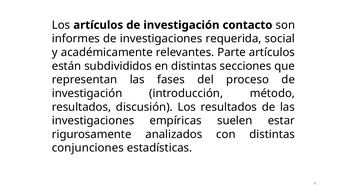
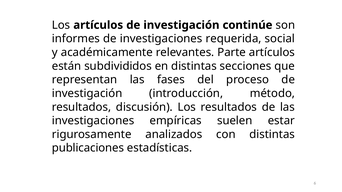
contacto: contacto -> continúe (247, 25)
conjunciones: conjunciones -> publicaciones (88, 148)
